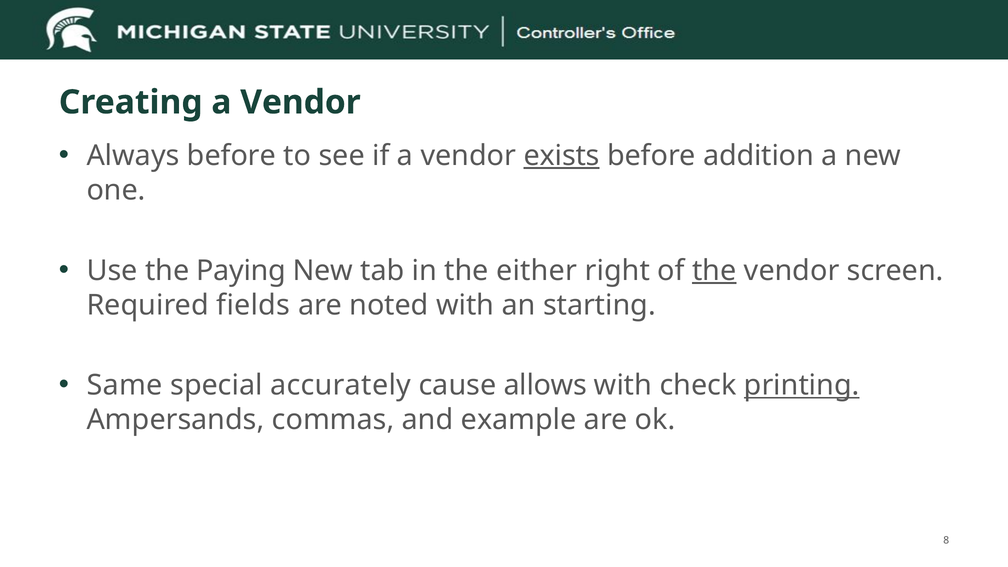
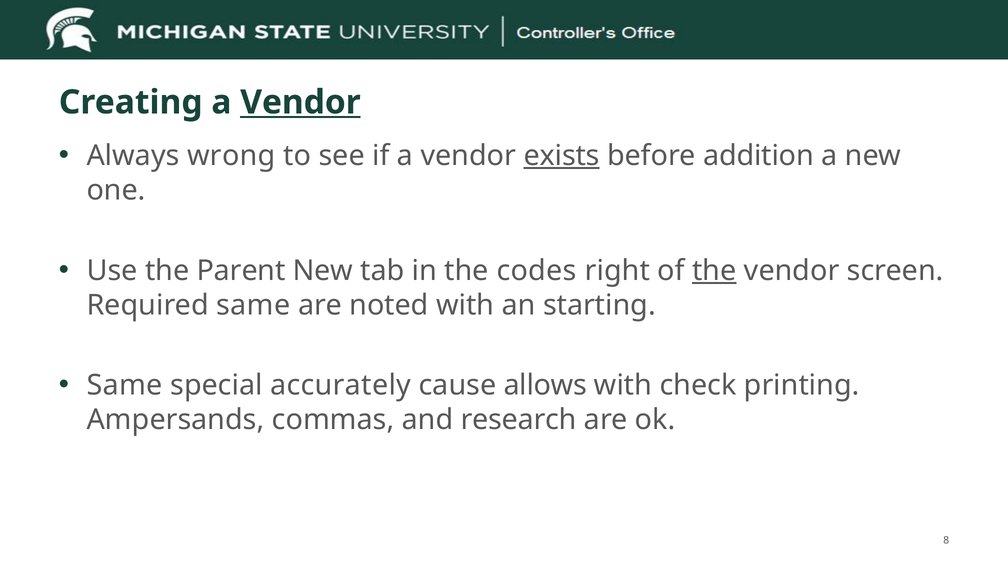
Vendor underline: none -> present (300, 102)
Always before: before -> wrong (231, 156)
Paying: Paying -> Parent (241, 271)
either: either -> codes (537, 271)
Required fields: fields -> same (253, 305)
printing underline: present -> none (802, 385)
example: example -> research (519, 420)
